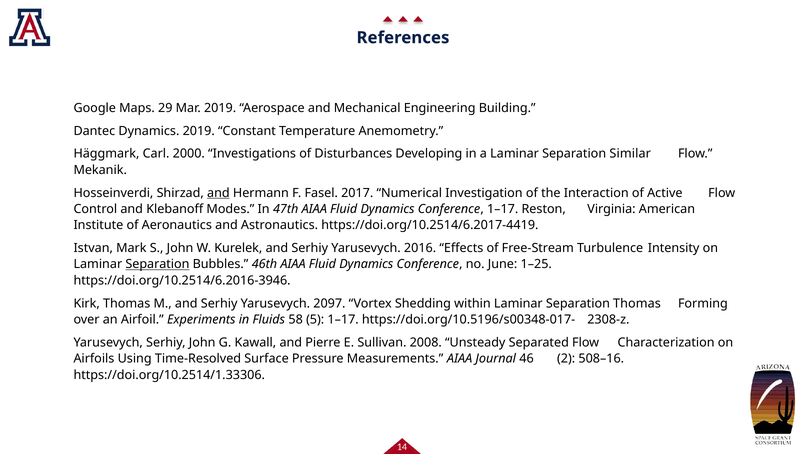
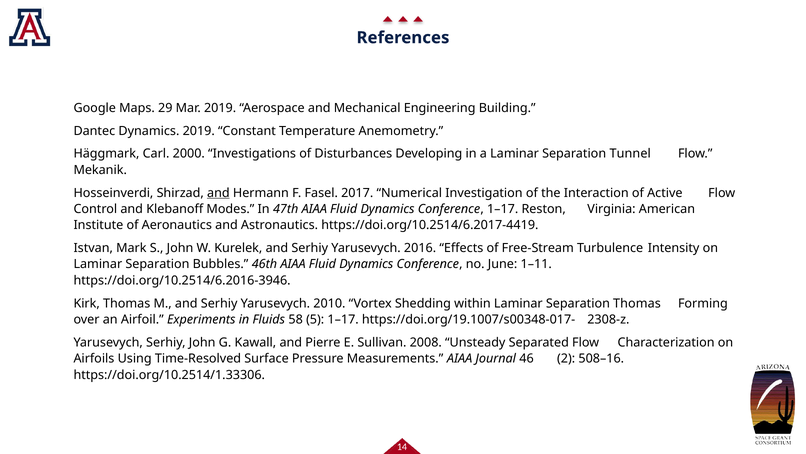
Similar: Similar -> Tunnel (630, 154)
Separation underline: present -> none (157, 264)
1–25: 1–25 -> 1–11 (536, 264)
2097: 2097 -> 2010 (329, 303)
https://doi.org/10.5196/s00348-017-: https://doi.org/10.5196/s00348-017- -> https://doi.org/19.1007/s00348-017- (469, 319)
